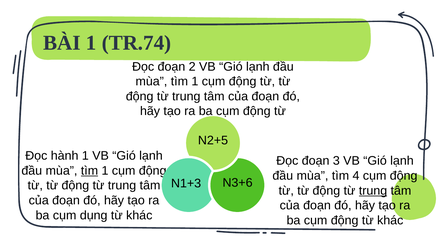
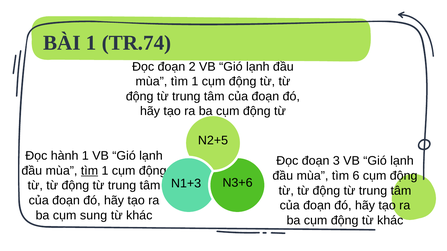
4: 4 -> 6 (356, 176)
trung underline: present -> none (373, 191)
dụng: dụng -> sung (94, 216)
